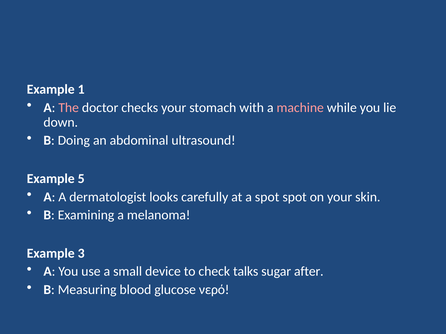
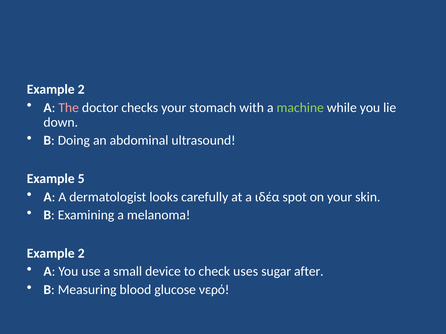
1: 1 -> 2 (81, 89)
machine colour: pink -> light green (300, 108)
a spot: spot -> ιδέα (267, 197)
3: 3 -> 2 (81, 254)
talks: talks -> uses (246, 272)
